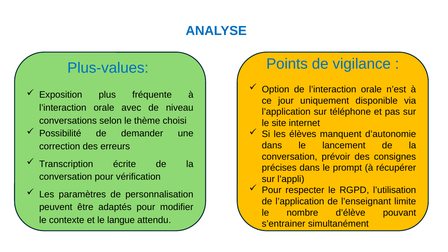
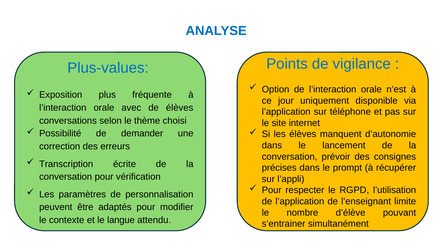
de niveau: niveau -> élèves (180, 108)
